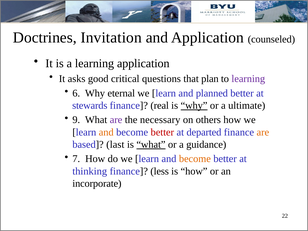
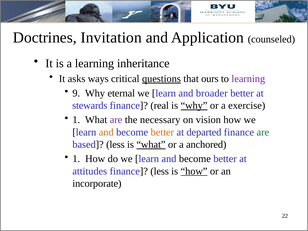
learning application: application -> inheritance (143, 63)
good: good -> ways (98, 79)
questions underline: none -> present (161, 79)
plan: plan -> ours (210, 79)
6: 6 -> 9 (76, 93)
planned: planned -> broader (212, 93)
ultimate: ultimate -> exercise (247, 105)
9: 9 -> 1 (76, 120)
others: others -> vision (208, 120)
better colour: red -> orange (162, 132)
are colour: orange -> green (263, 132)
based last: last -> less (115, 144)
guidance: guidance -> anchored (206, 144)
7: 7 -> 1 (76, 159)
become colour: orange -> black (195, 159)
thinking: thinking -> attitudes (90, 171)
how underline: none -> present (194, 171)
